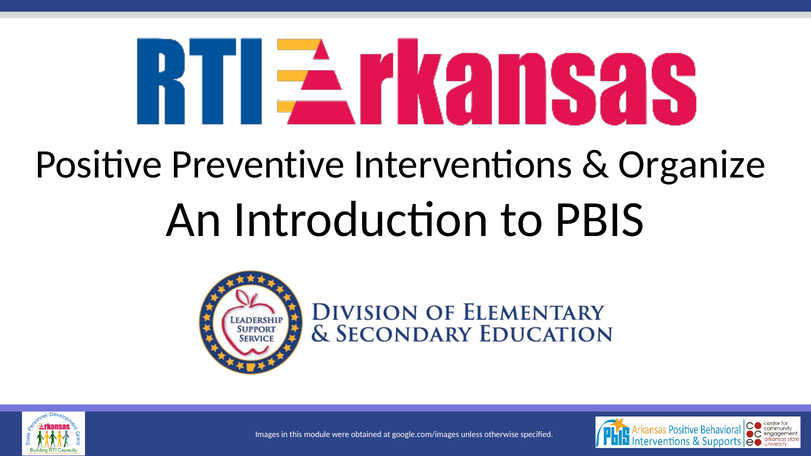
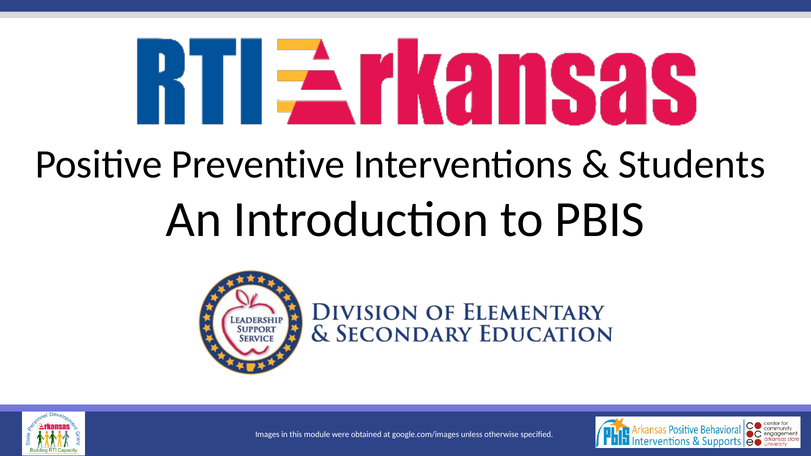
Organize: Organize -> Students (692, 164)
